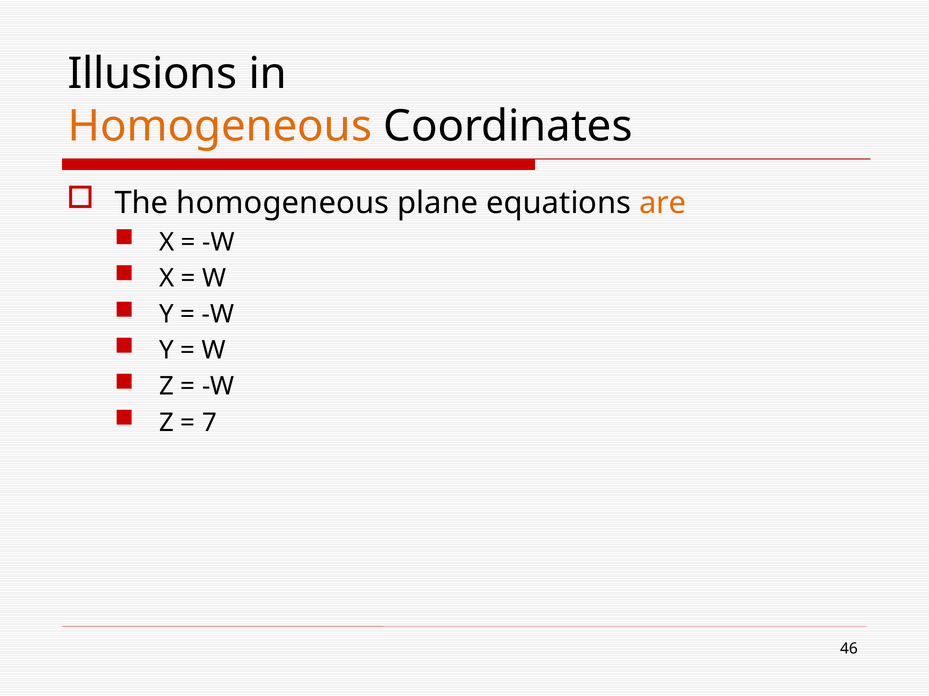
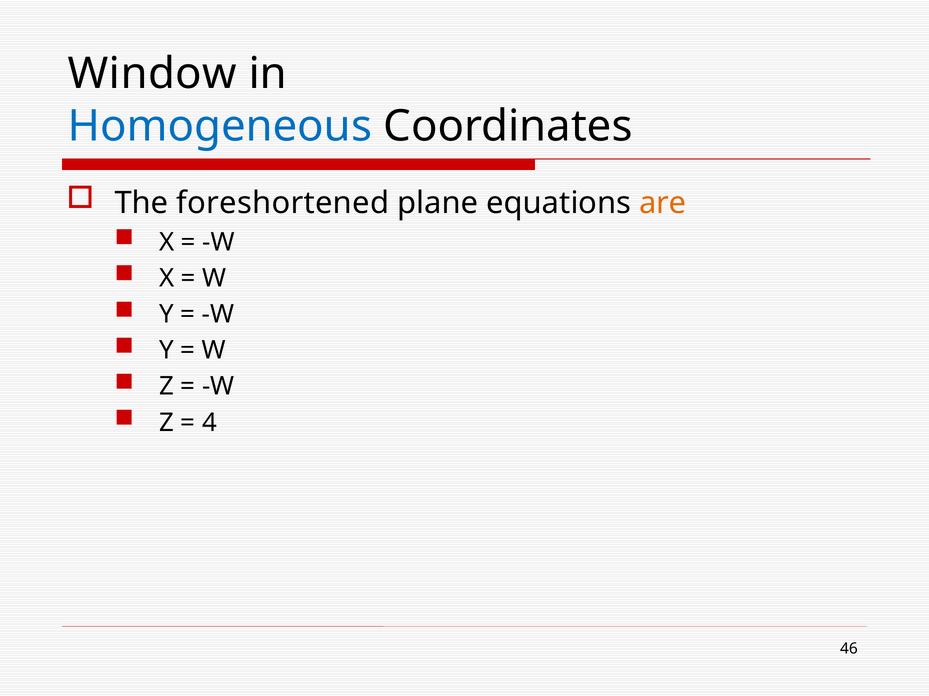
Illusions: Illusions -> Window (152, 74)
Homogeneous colour: orange -> blue (220, 127)
The homogeneous: homogeneous -> foreshortened (283, 203)
7: 7 -> 4 (209, 423)
